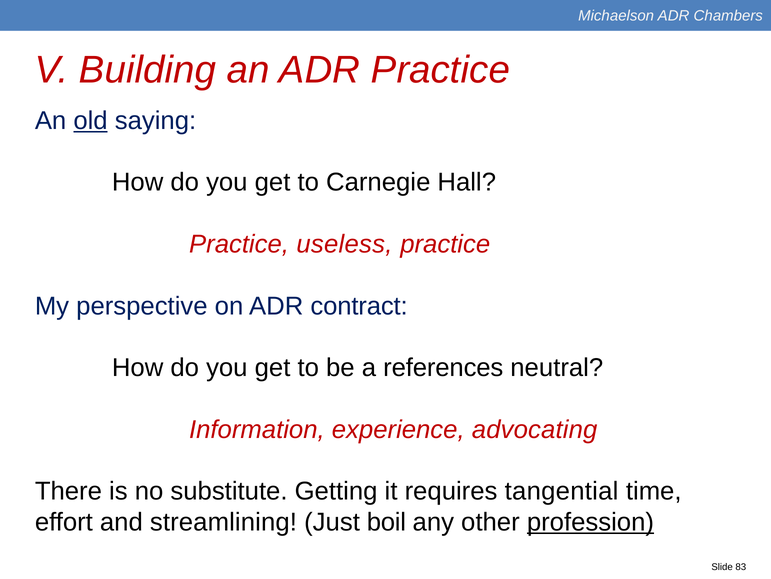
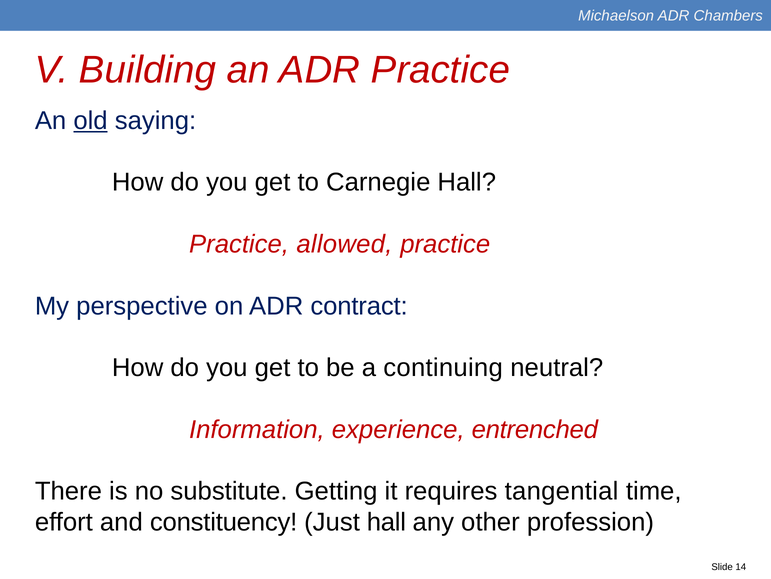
useless: useless -> allowed (344, 244)
references: references -> continuing (443, 367)
advocating: advocating -> entrenched (535, 429)
streamlining: streamlining -> constituency (224, 522)
Just boil: boil -> hall (386, 522)
profession underline: present -> none (590, 522)
83: 83 -> 14 (741, 567)
